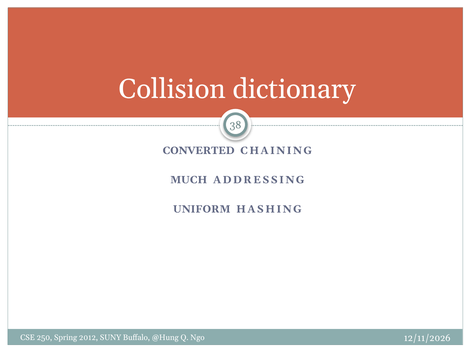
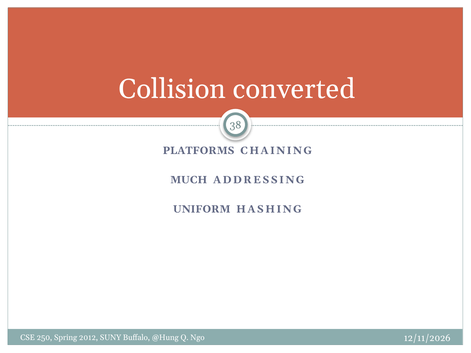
dictionary: dictionary -> converted (294, 89)
CONVERTED: CONVERTED -> PLATFORMS (199, 151)
